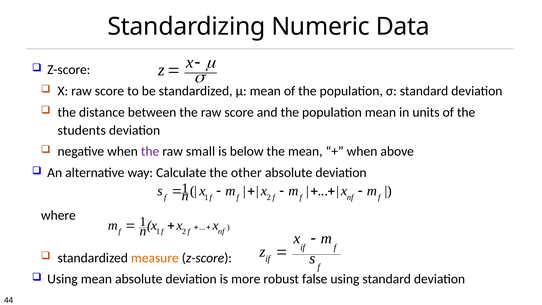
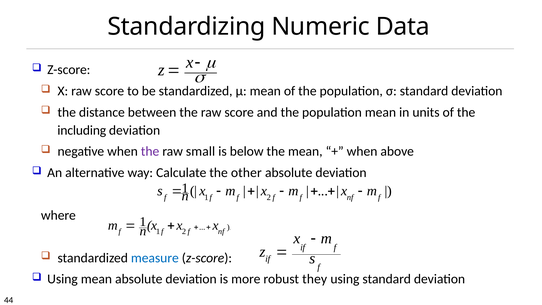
students: students -> including (82, 130)
measure colour: orange -> blue (155, 258)
false: false -> they (315, 279)
